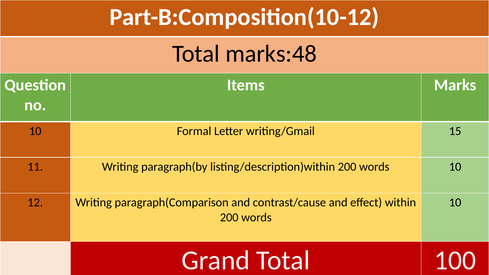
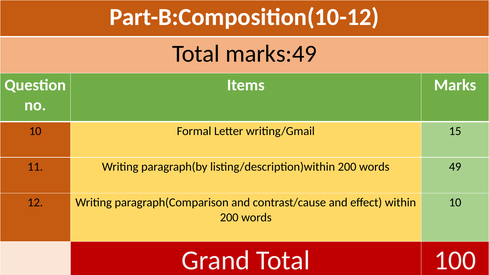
marks:48: marks:48 -> marks:49 (271, 54)
listing/description)within 200 words 10: 10 -> 49 (455, 167)
